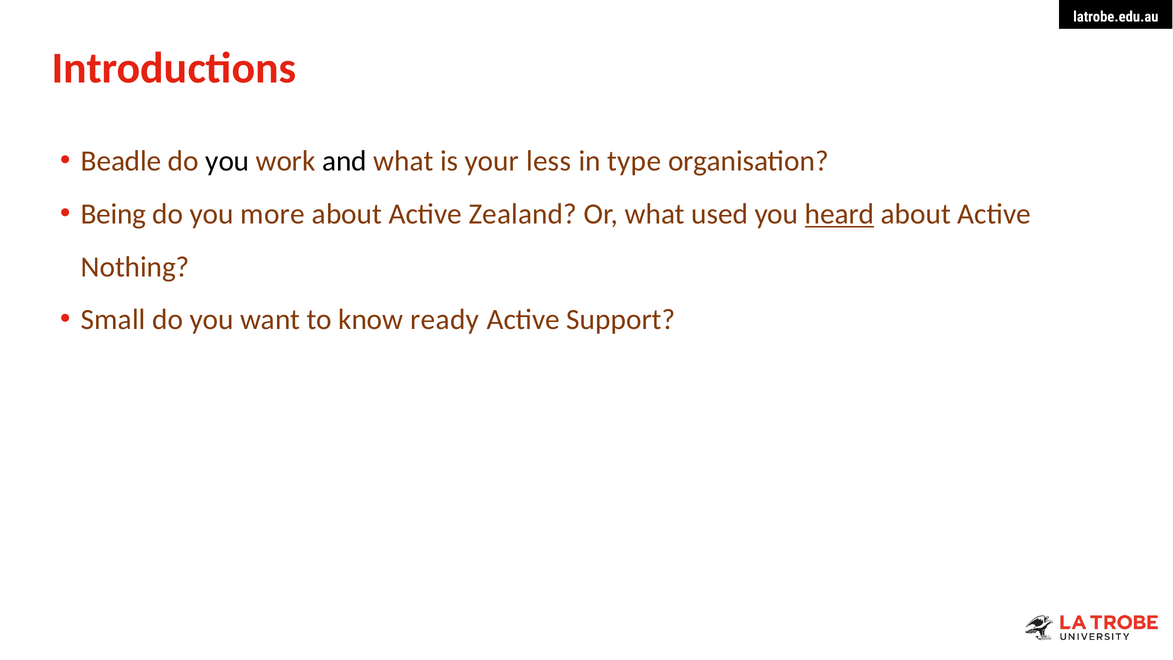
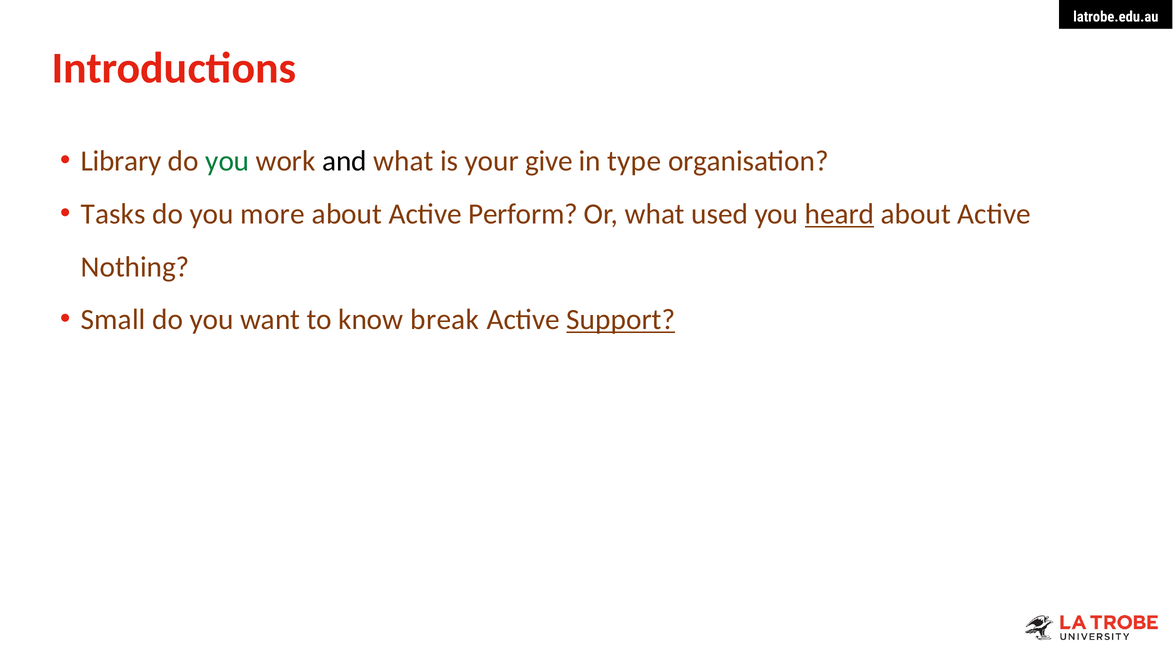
Beadle: Beadle -> Library (121, 161)
you colour: black -> green (227, 161)
less: less -> give (549, 161)
Being: Being -> Tasks (113, 214)
Zealand: Zealand -> Perform (523, 214)
ready: ready -> break (445, 320)
Support underline: none -> present (621, 320)
